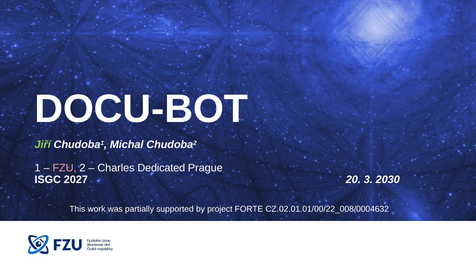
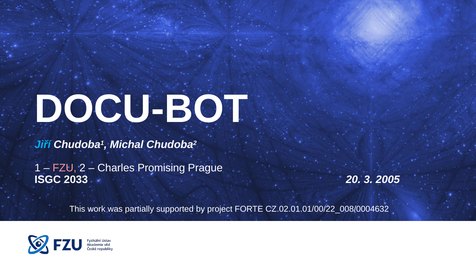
Jiří colour: light green -> light blue (43, 145)
Dedicated: Dedicated -> Promising (161, 168)
2027: 2027 -> 2033 (76, 180)
2030: 2030 -> 2005 (388, 180)
